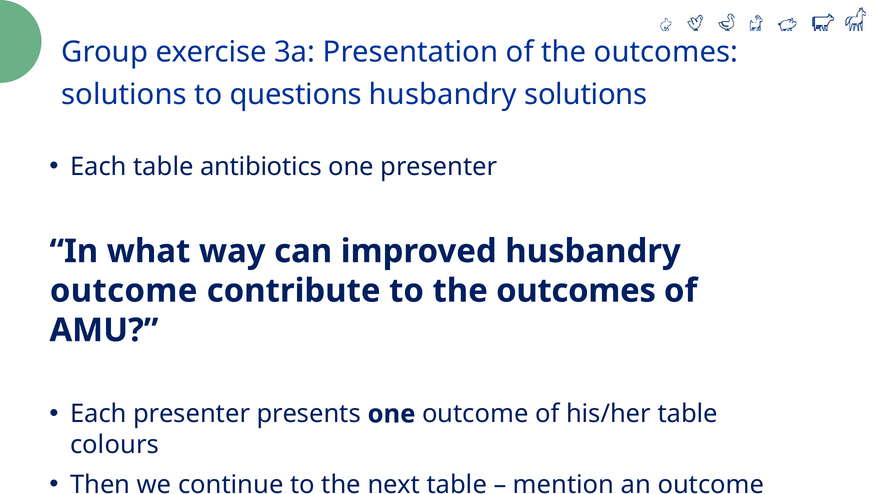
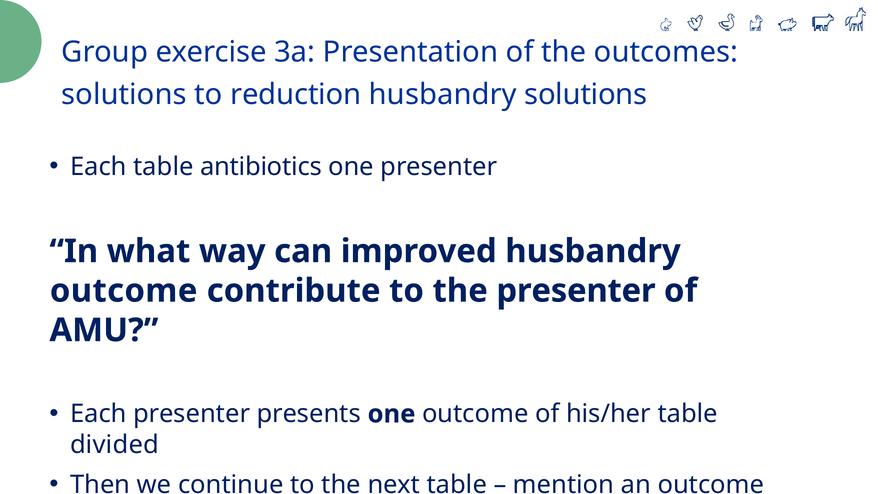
questions: questions -> reduction (296, 94)
to the outcomes: outcomes -> presenter (576, 291)
colours: colours -> divided (114, 445)
